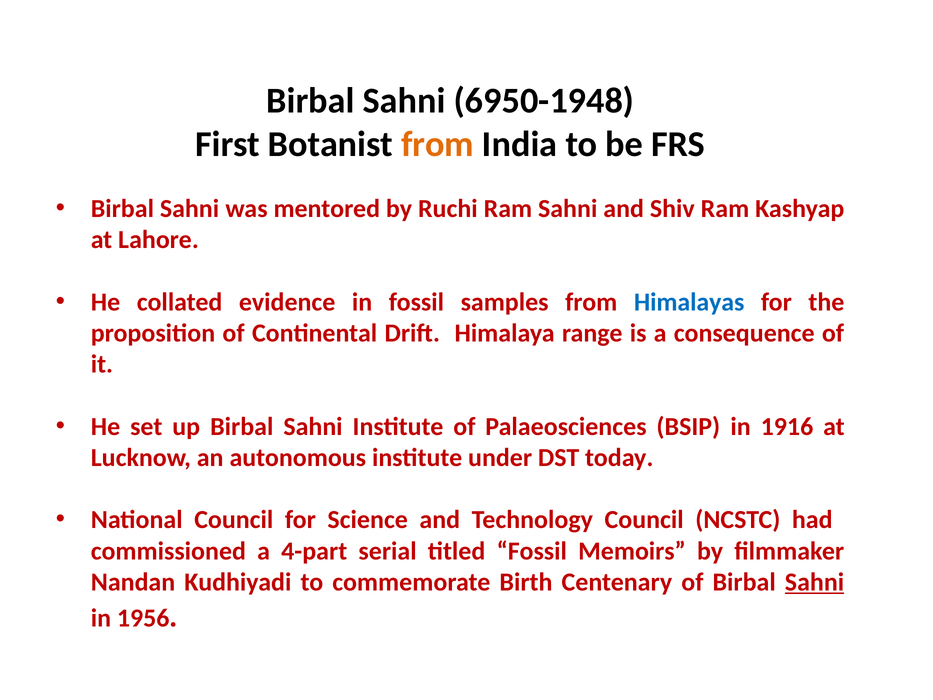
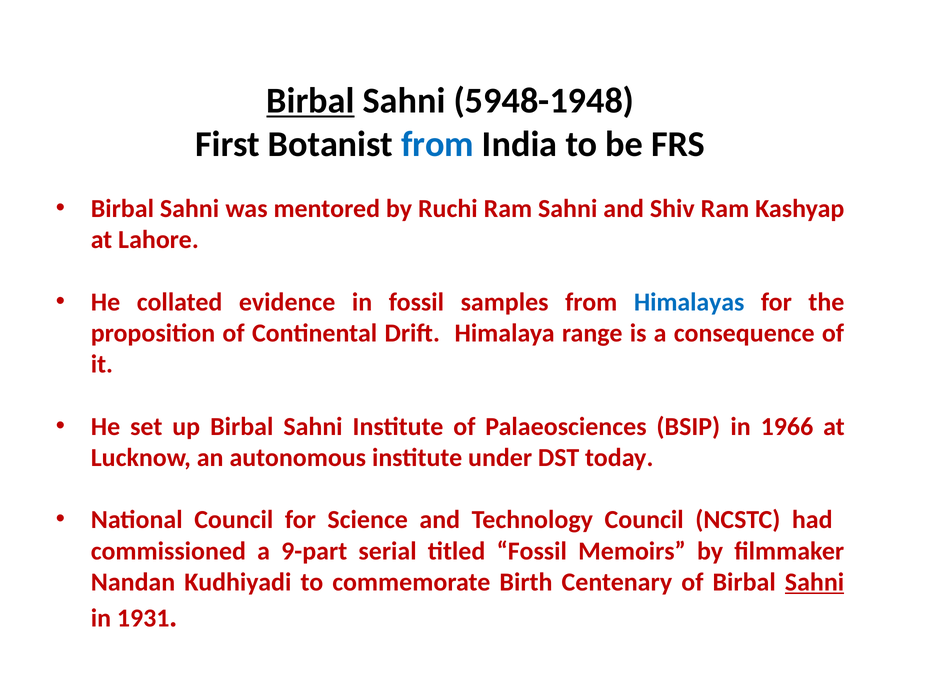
Birbal underline: none -> present (310, 101)
6950-1948: 6950-1948 -> 5948-1948 (544, 101)
from colour: orange -> blue (437, 144)
1916: 1916 -> 1966 (787, 426)
4-part: 4-part -> 9-part (314, 551)
1956: 1956 -> 1931 (143, 618)
